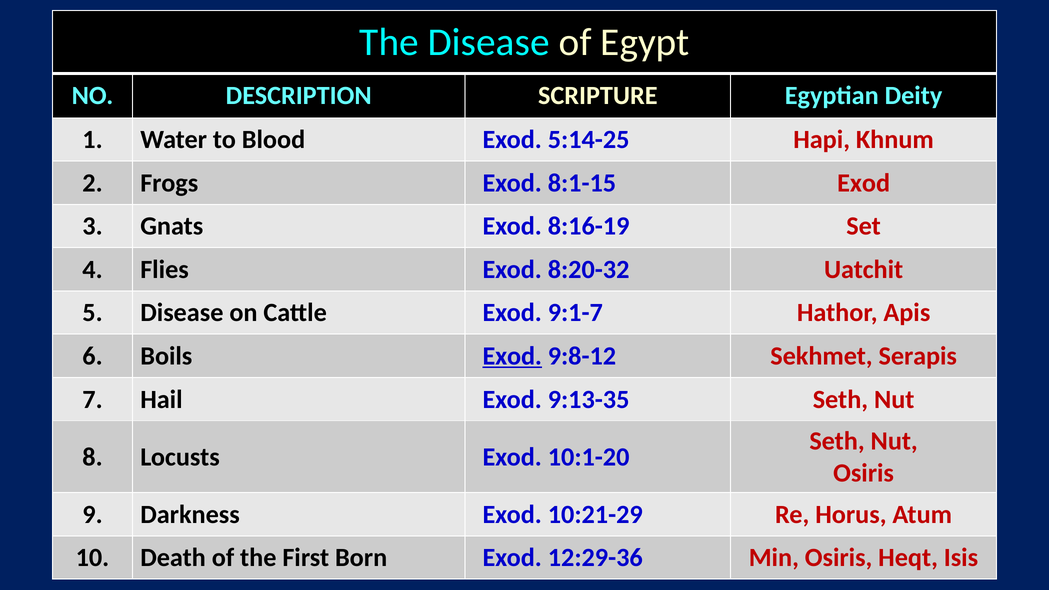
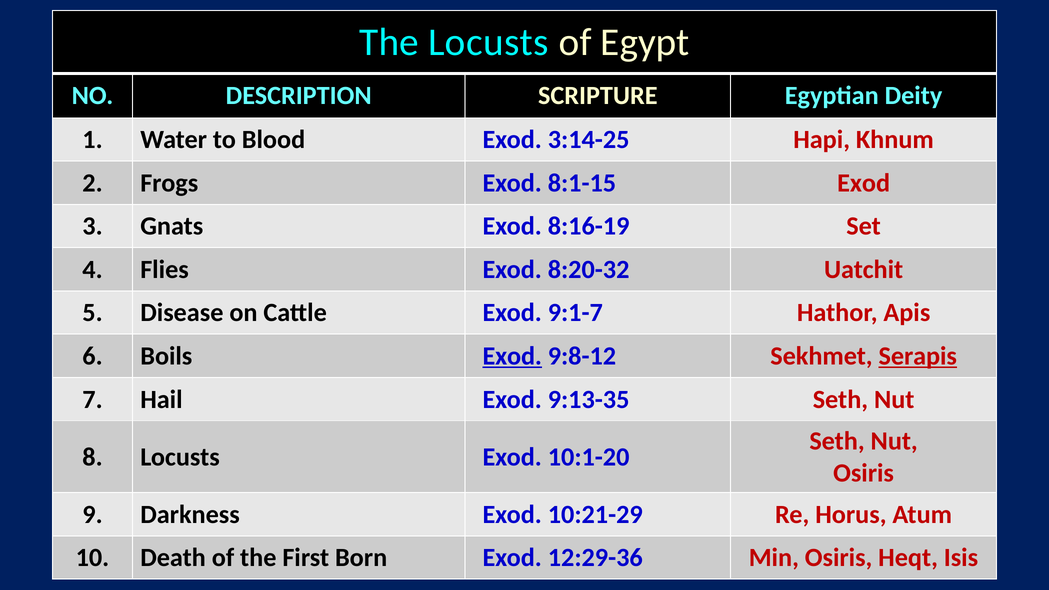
The Disease: Disease -> Locusts (488, 42)
5:14-25: 5:14-25 -> 3:14-25 (589, 140)
Serapis underline: none -> present (918, 356)
